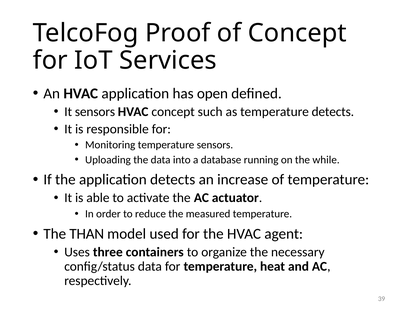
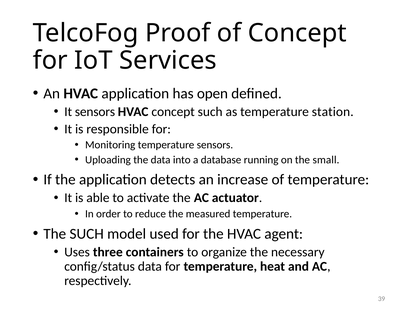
temperature detects: detects -> station (333, 112)
while: while -> small (326, 160)
The THAN: THAN -> SUCH (87, 234)
